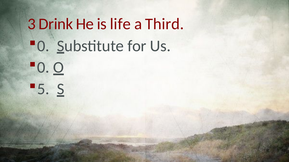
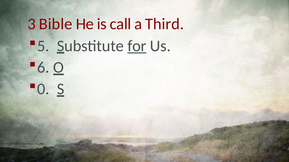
Drink: Drink -> Bible (56, 24)
life: life -> call (121, 24)
0: 0 -> 5 (43, 46)
for underline: none -> present (137, 46)
0: 0 -> 6 (43, 68)
5: 5 -> 0 (43, 89)
